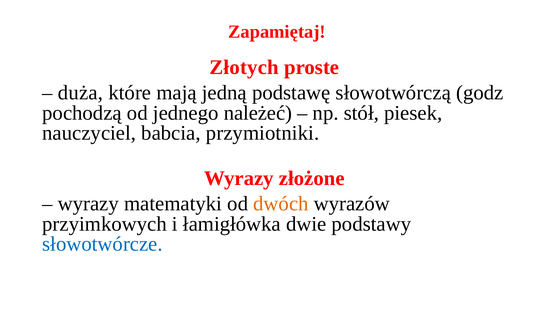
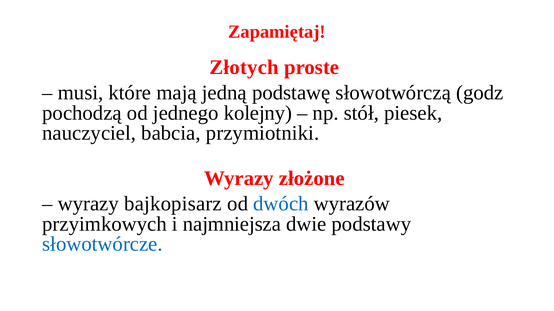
duża: duża -> musi (81, 93)
należeć: należeć -> kolejny (258, 113)
matematyki: matematyki -> bajkopisarz (173, 204)
dwóch colour: orange -> blue (281, 204)
łamigłówka: łamigłówka -> najmniejsza (232, 224)
